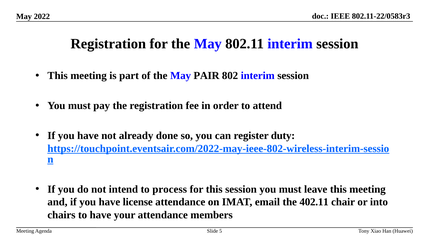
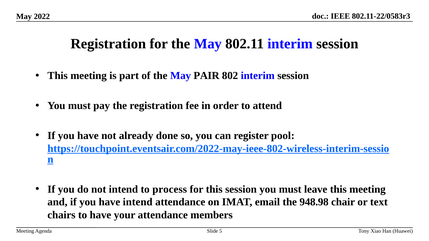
duty: duty -> pool (283, 136)
have license: license -> intend (138, 202)
402.11: 402.11 -> 948.98 (314, 202)
into: into -> text (379, 202)
